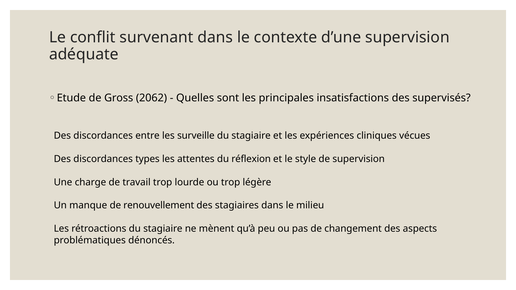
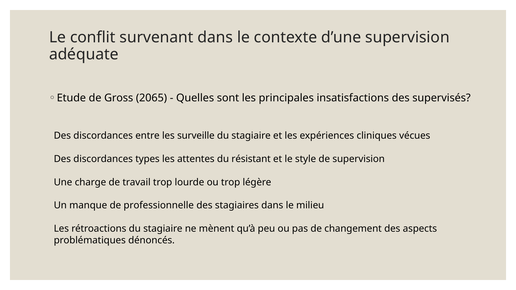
2062: 2062 -> 2065 (151, 98)
réflexion: réflexion -> résistant (251, 159)
renouvellement: renouvellement -> professionnelle (159, 206)
